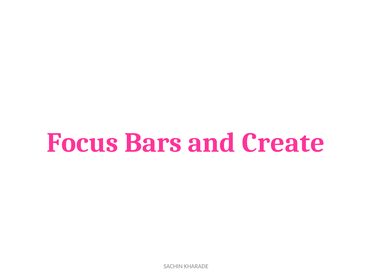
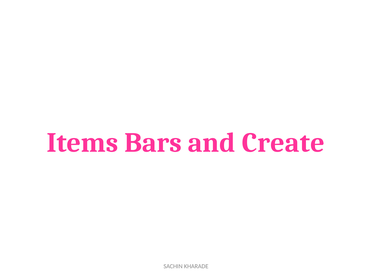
Focus: Focus -> Items (82, 143)
